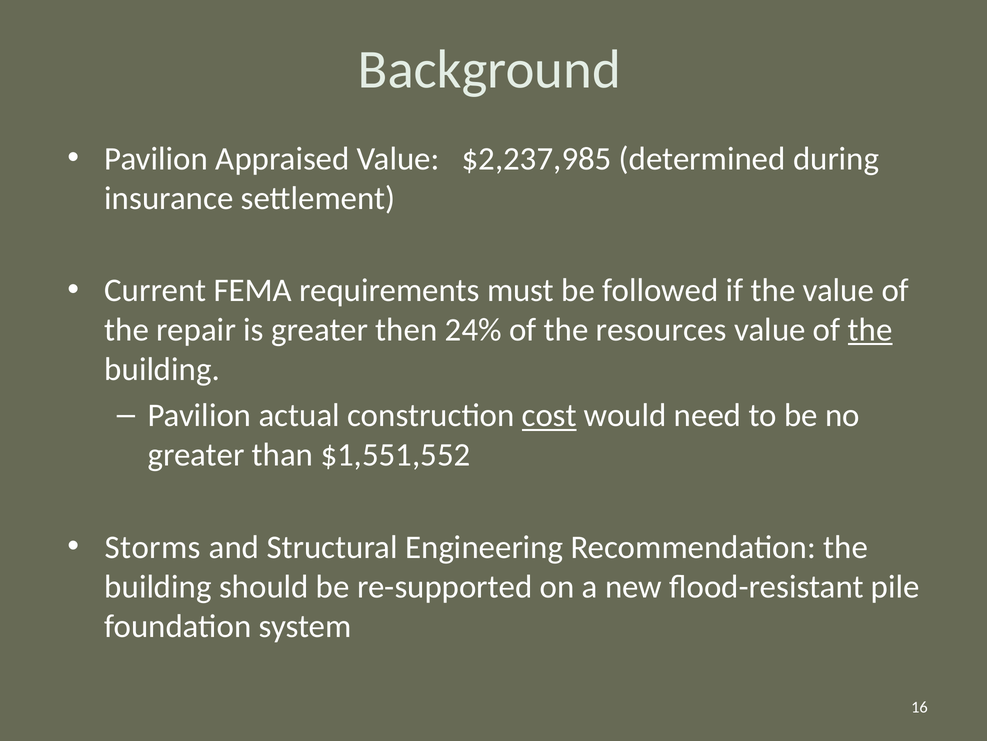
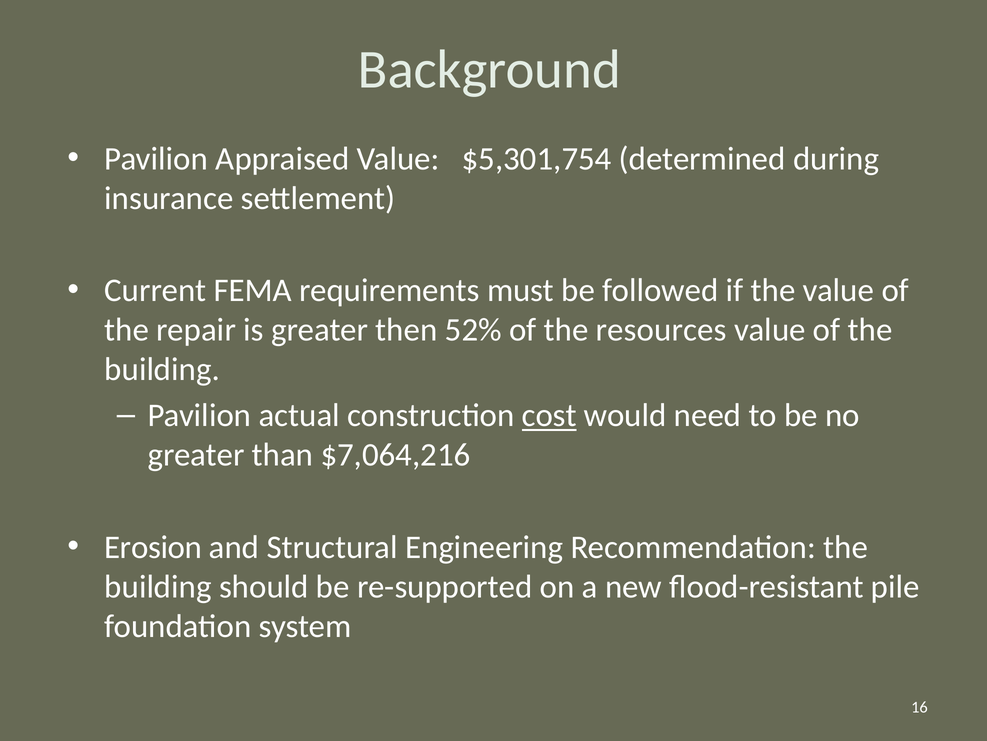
$2,237,985: $2,237,985 -> $5,301,754 (537, 159)
24%: 24% -> 52% (473, 330)
the underline: present -> none (870, 330)
$1,551,552: $1,551,552 -> $7,064,216 (395, 455)
Storms: Storms -> Erosion (153, 547)
